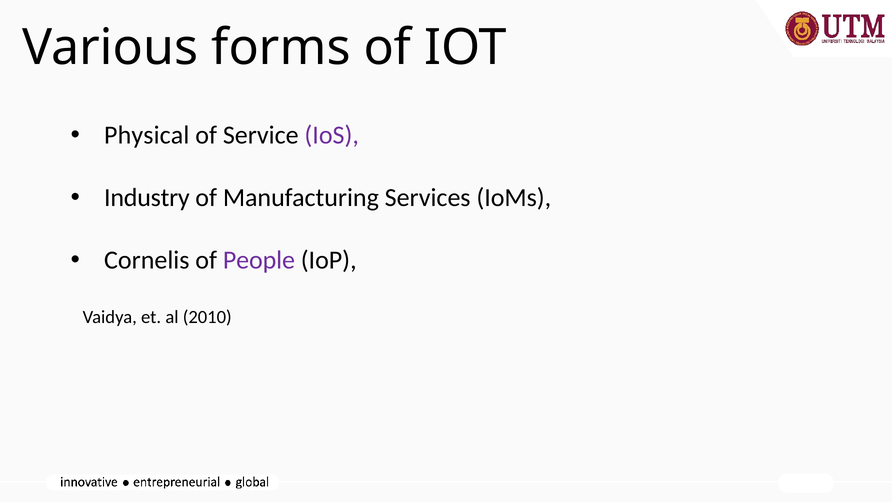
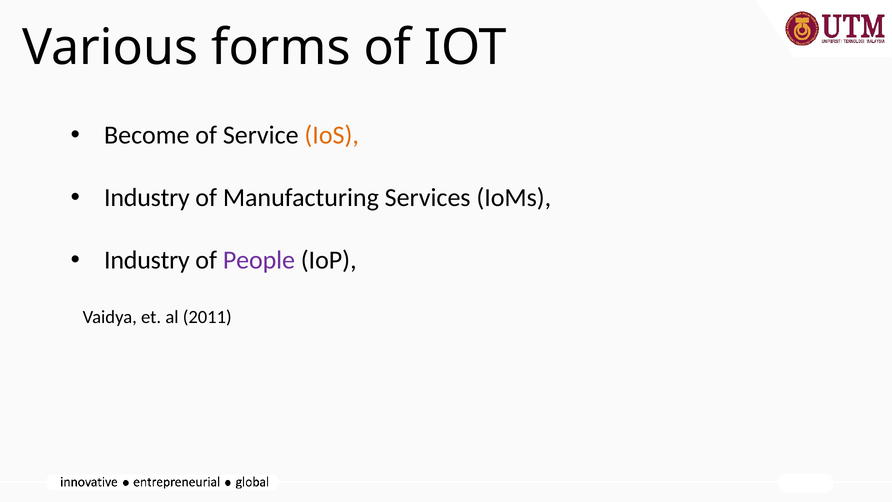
Physical: Physical -> Become (147, 135)
IoS colour: purple -> orange (332, 135)
Cornelis: Cornelis -> Industry (147, 260)
2010: 2010 -> 2011 (207, 317)
